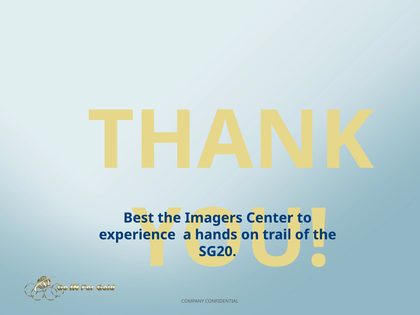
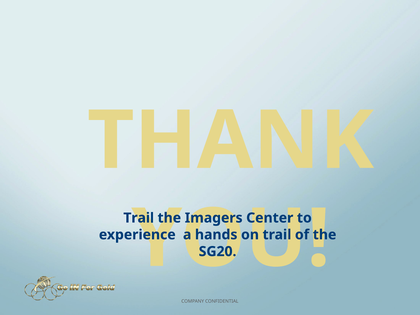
Best: Best -> Trail (139, 218)
